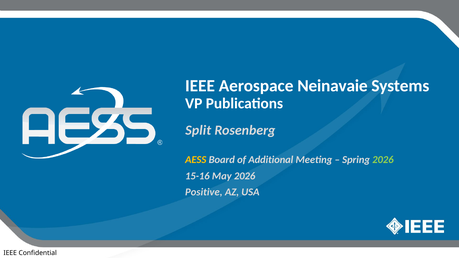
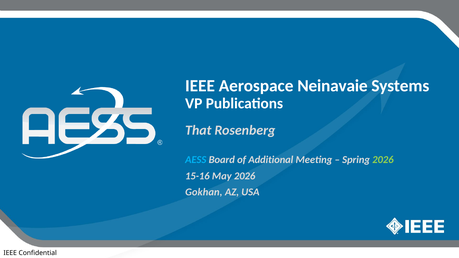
Split: Split -> That (198, 130)
AESS colour: yellow -> light blue (196, 160)
Positive: Positive -> Gokhan (204, 192)
